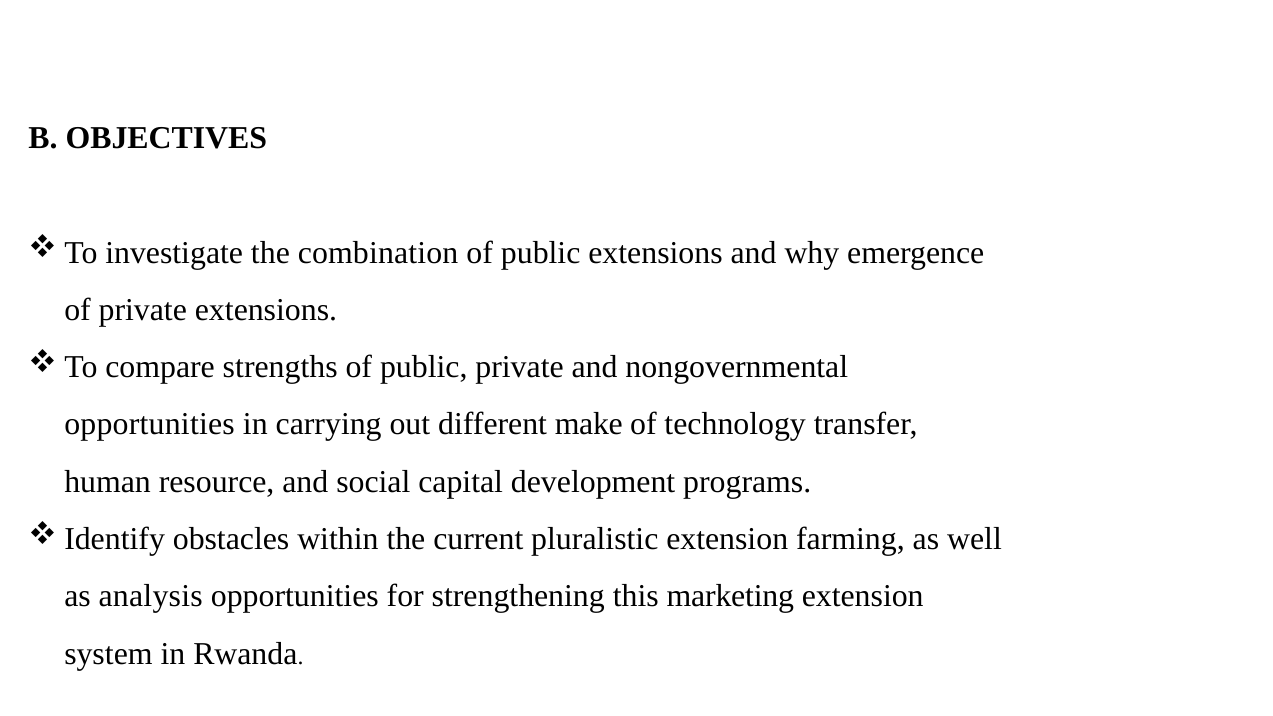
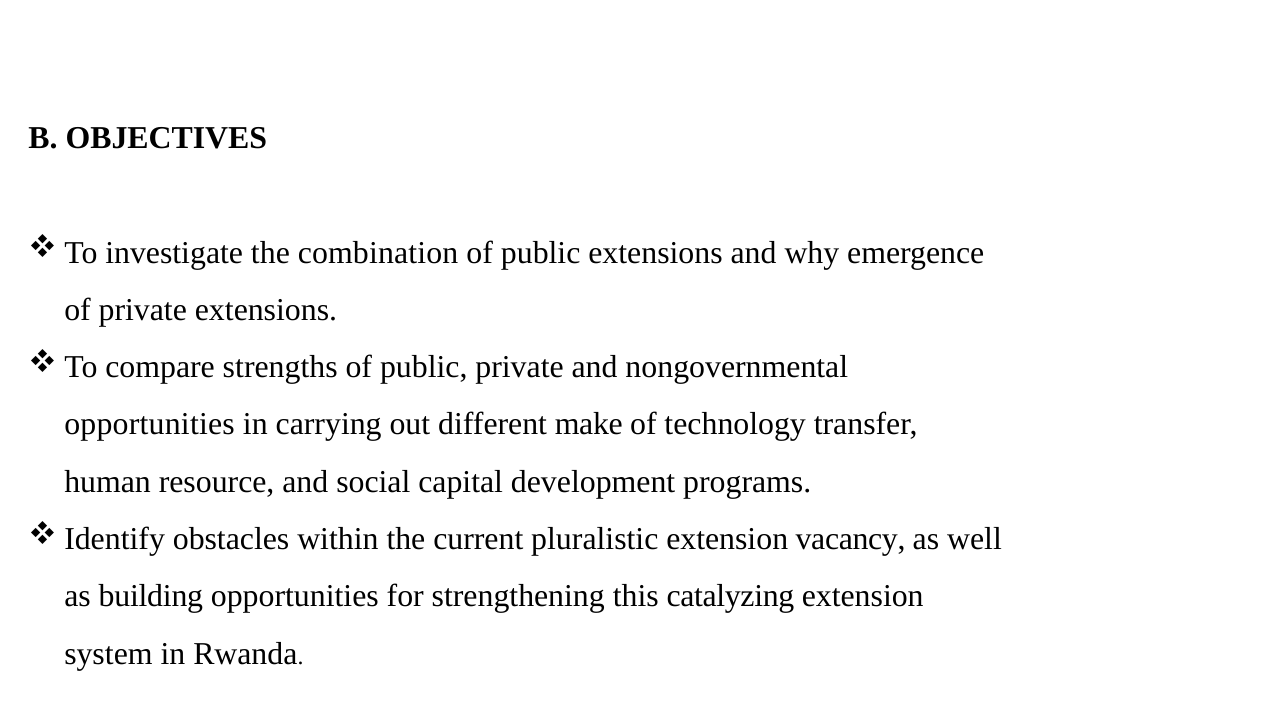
farming: farming -> vacancy (851, 539)
analysis: analysis -> building (151, 596)
marketing: marketing -> catalyzing (730, 596)
